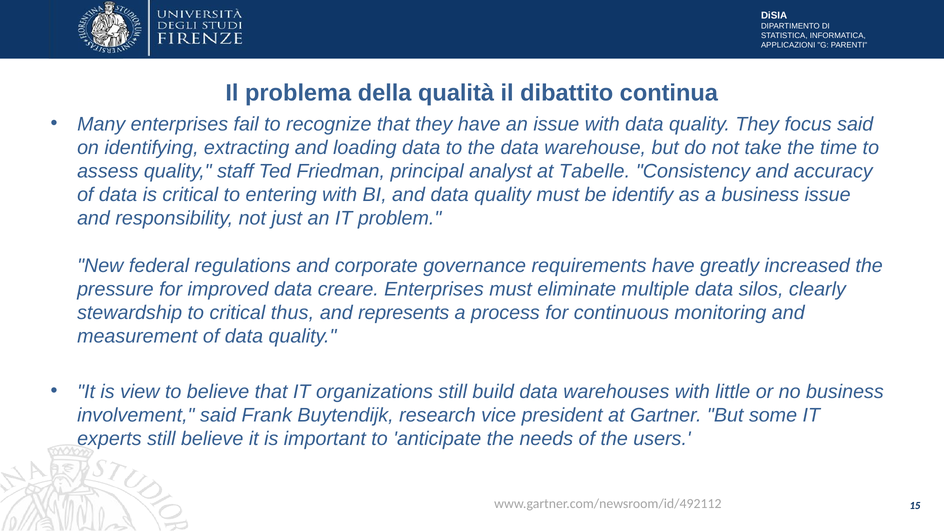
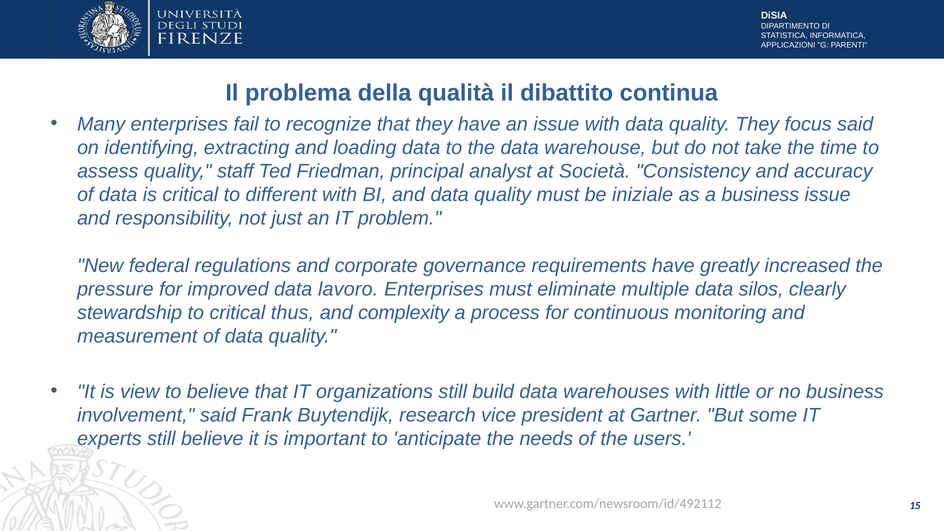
Tabelle: Tabelle -> Società (595, 171)
entering: entering -> different (281, 195)
identify: identify -> iniziale (643, 195)
creare: creare -> lavoro (348, 289)
represents: represents -> complexity (404, 313)
